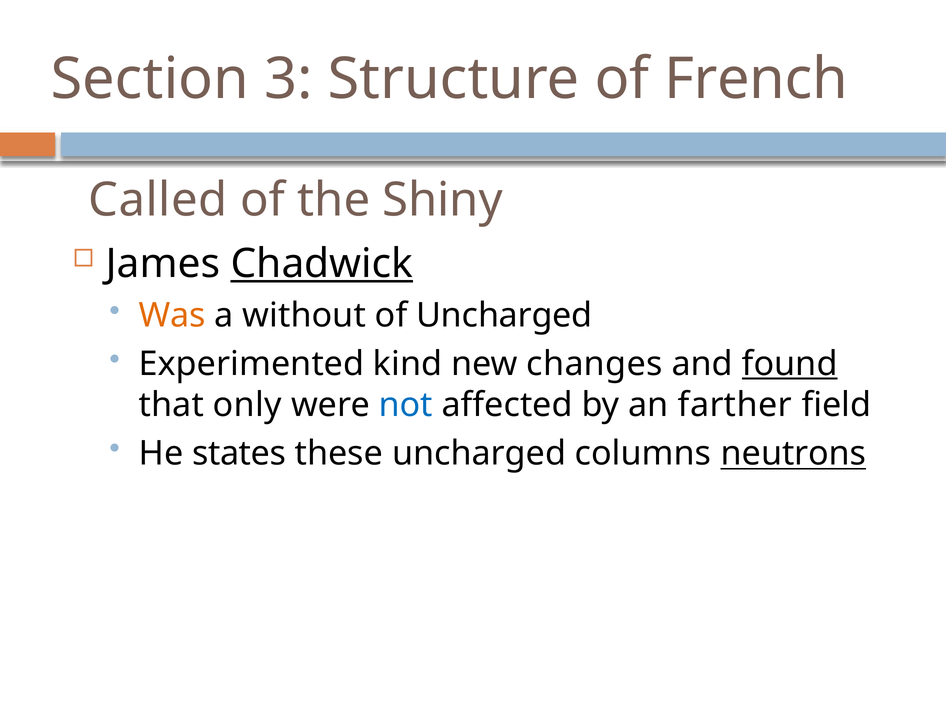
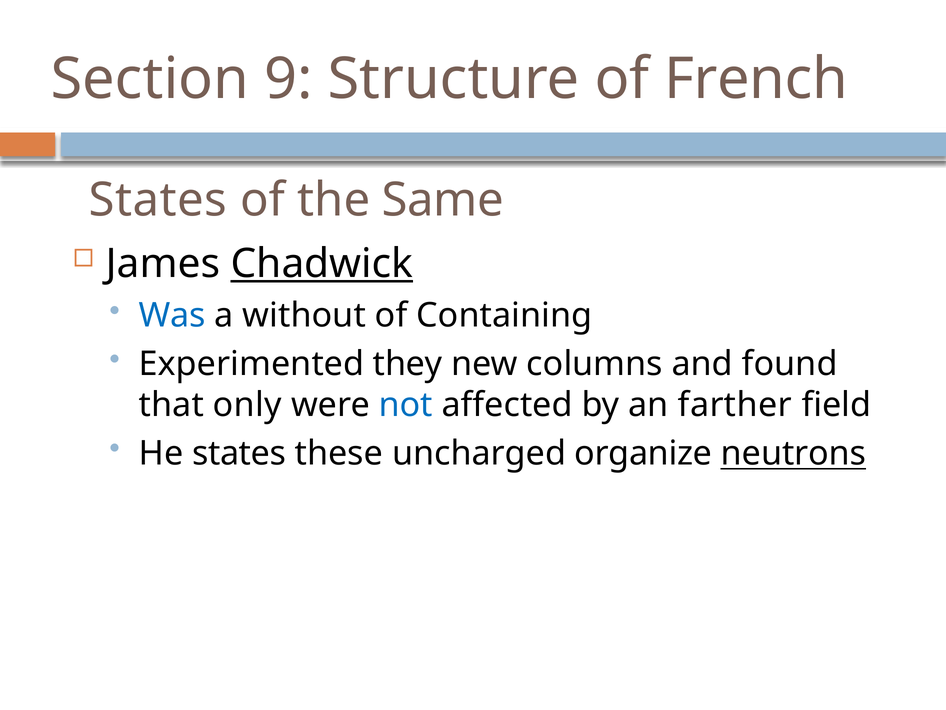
3: 3 -> 9 (288, 79)
Called: Called -> States (158, 200)
Shiny: Shiny -> Same (443, 200)
Was colour: orange -> blue (172, 315)
of Uncharged: Uncharged -> Containing (504, 315)
kind: kind -> they (408, 364)
changes: changes -> columns (595, 364)
found underline: present -> none (790, 364)
columns: columns -> organize (643, 453)
